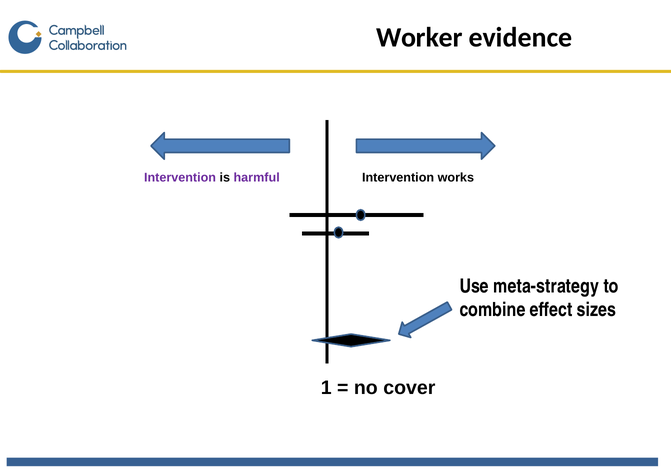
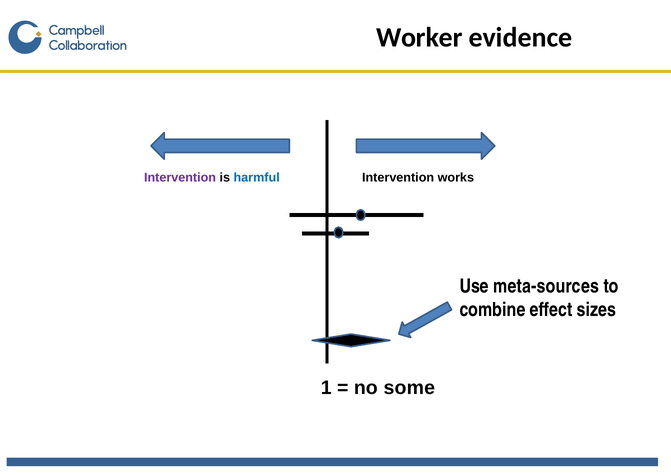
harmful colour: purple -> blue (257, 177)
meta-strategy: meta-strategy -> meta-sources (546, 286)
cover: cover -> some (409, 387)
